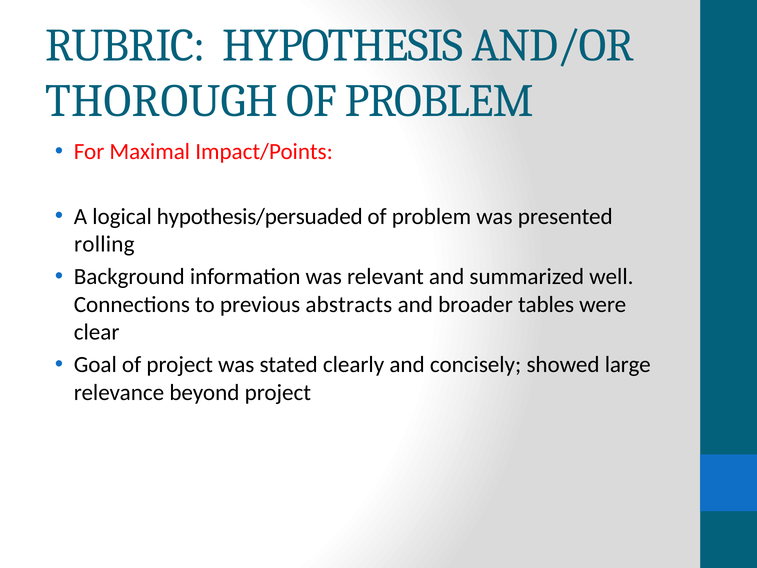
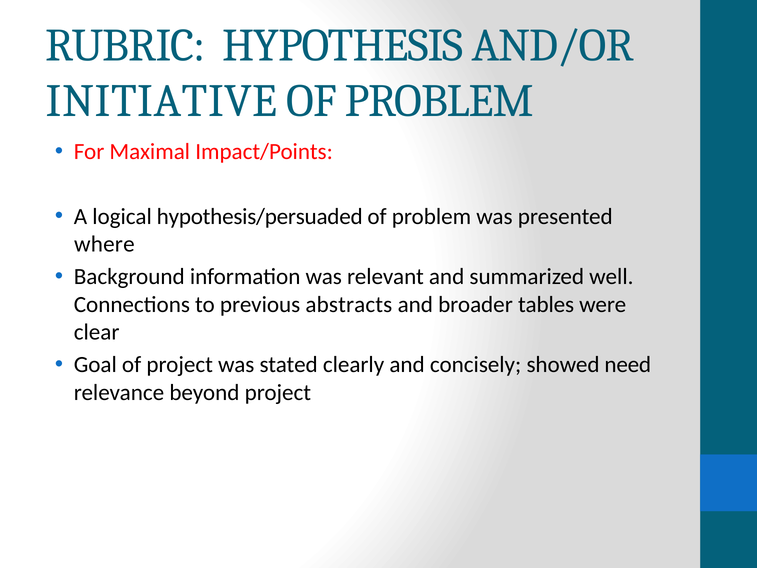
THOROUGH: THOROUGH -> INITIATIVE (162, 101)
rolling: rolling -> where (104, 244)
large: large -> need (628, 364)
